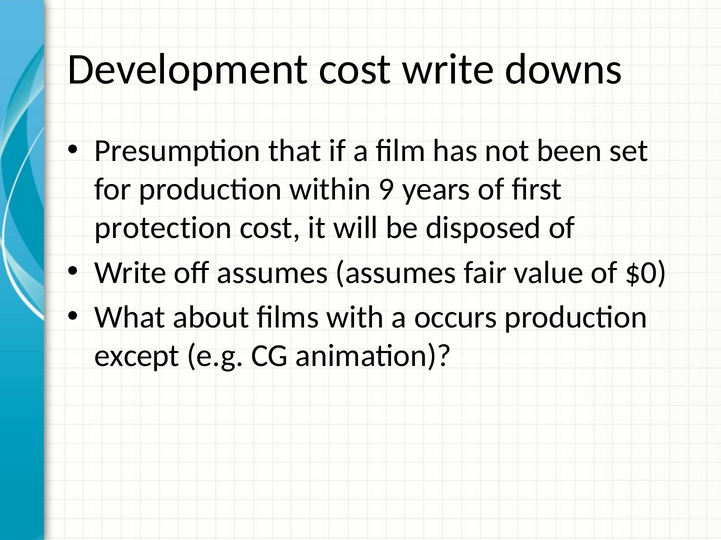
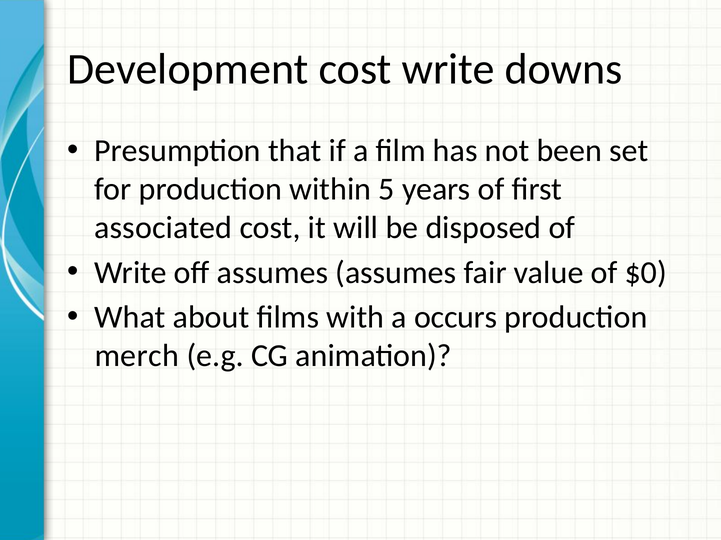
9: 9 -> 5 (387, 189)
protection: protection -> associated (163, 228)
except: except -> merch (137, 356)
